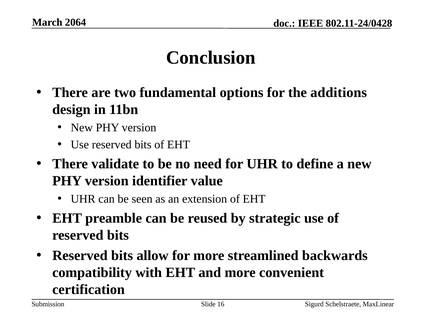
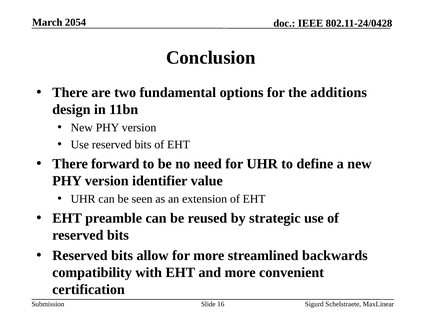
2064: 2064 -> 2054 (76, 22)
validate: validate -> forward (115, 164)
